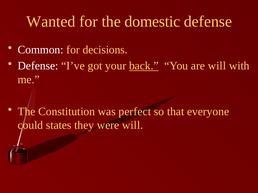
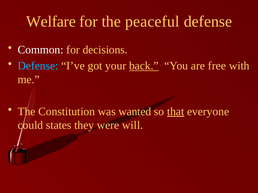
Wanted: Wanted -> Welfare (51, 22)
domestic: domestic -> peaceful (152, 22)
Defense colour: white -> light blue (38, 66)
are will: will -> free (217, 66)
perfect: perfect -> wanted (135, 112)
that underline: none -> present (176, 112)
